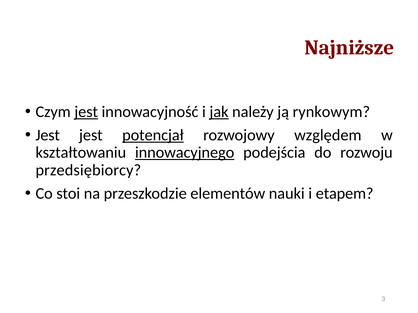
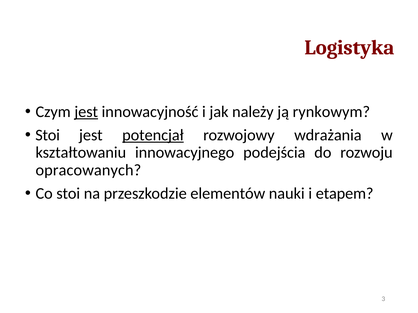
Najniższe: Najniższe -> Logistyka (349, 48)
jak underline: present -> none (219, 112)
Jest: Jest -> Stoi (48, 135)
względem: względem -> wdrażania (328, 135)
innowacyjnego underline: present -> none (185, 153)
przedsiębiorcy: przedsiębiorcy -> opracowanych (88, 170)
